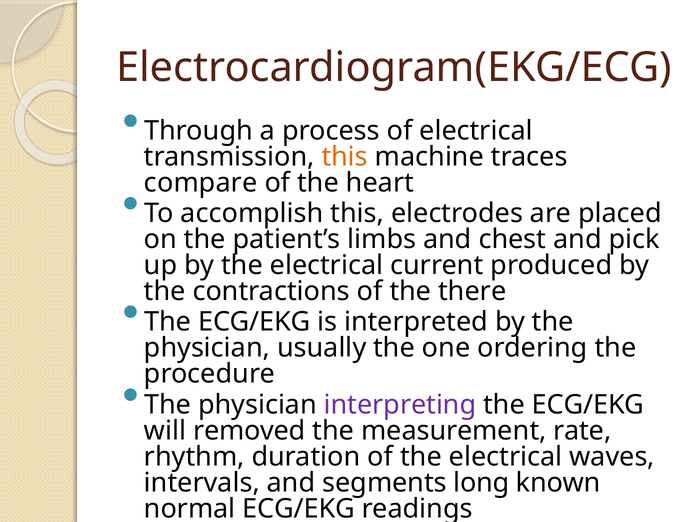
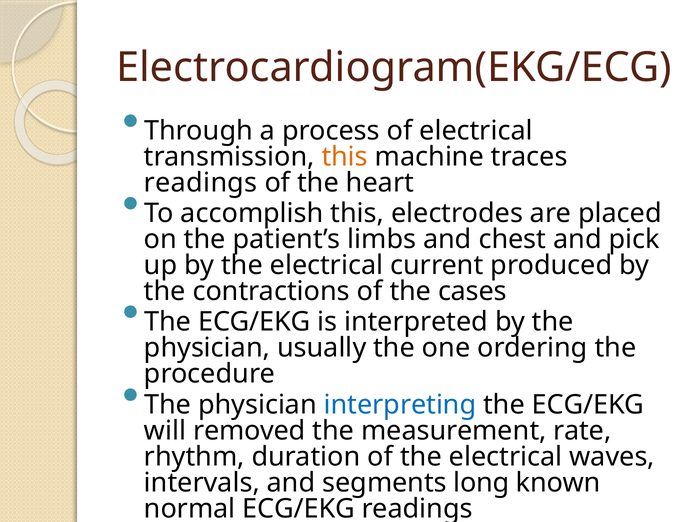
compare: compare -> readings (201, 183)
there: there -> cases (472, 291)
interpreting colour: purple -> blue (400, 405)
